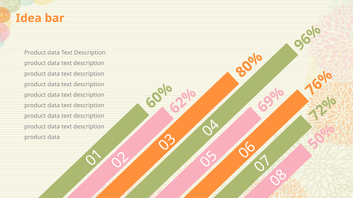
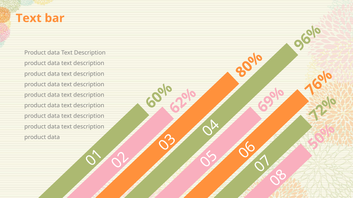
Idea: Idea -> Text (29, 18)
